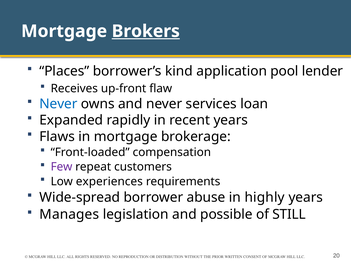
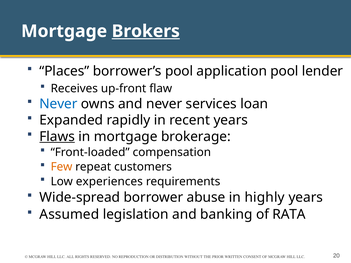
borrower’s kind: kind -> pool (179, 71)
Flaws underline: none -> present (57, 137)
Few colour: purple -> orange (62, 167)
Manages: Manages -> Assumed (69, 215)
possible: possible -> banking (226, 215)
STILL: STILL -> RATA (289, 215)
